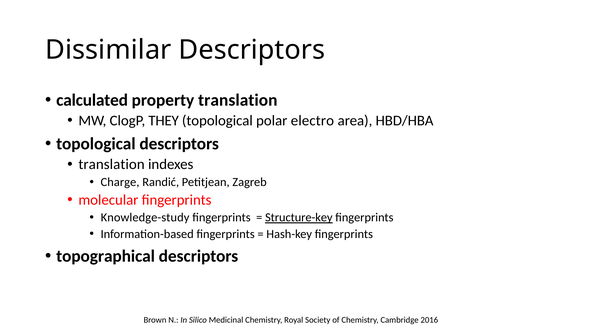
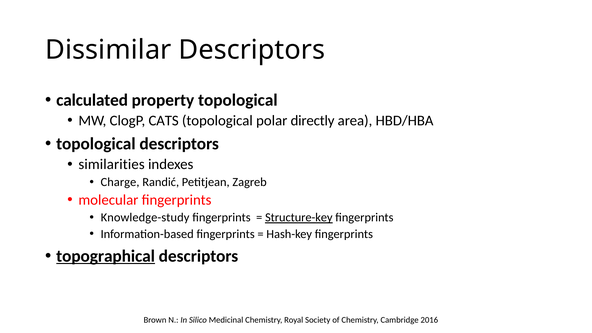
property translation: translation -> topological (238, 100)
THEY: THEY -> CATS (164, 120)
electro: electro -> directly (313, 120)
translation: translation -> similarities (112, 164)
topographical underline: none -> present (106, 256)
